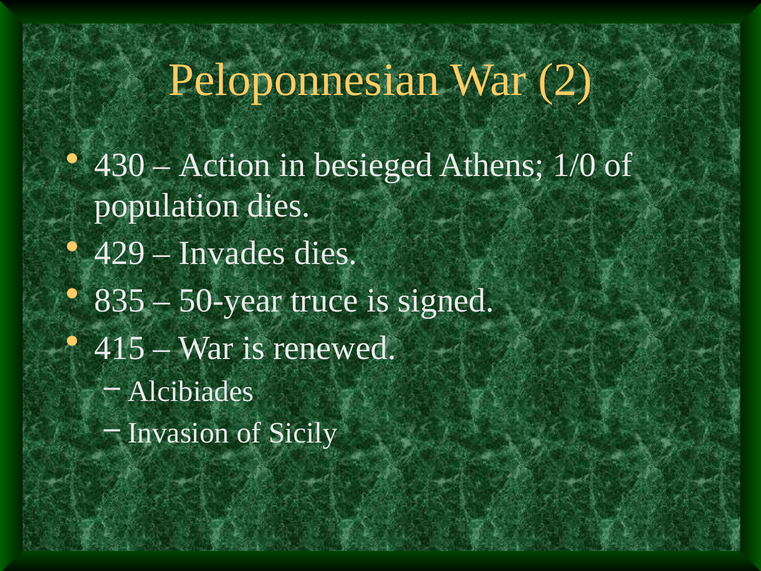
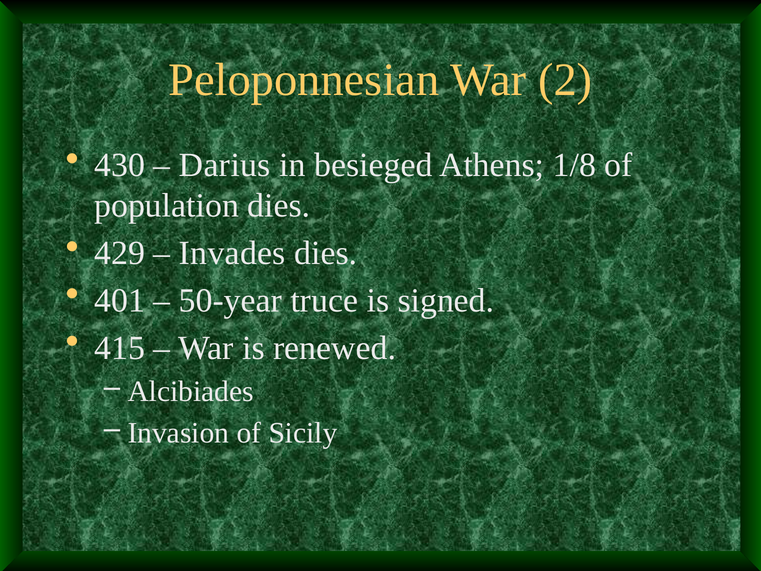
Action: Action -> Darius (225, 165)
1/0: 1/0 -> 1/8 (574, 165)
835: 835 -> 401 (120, 300)
